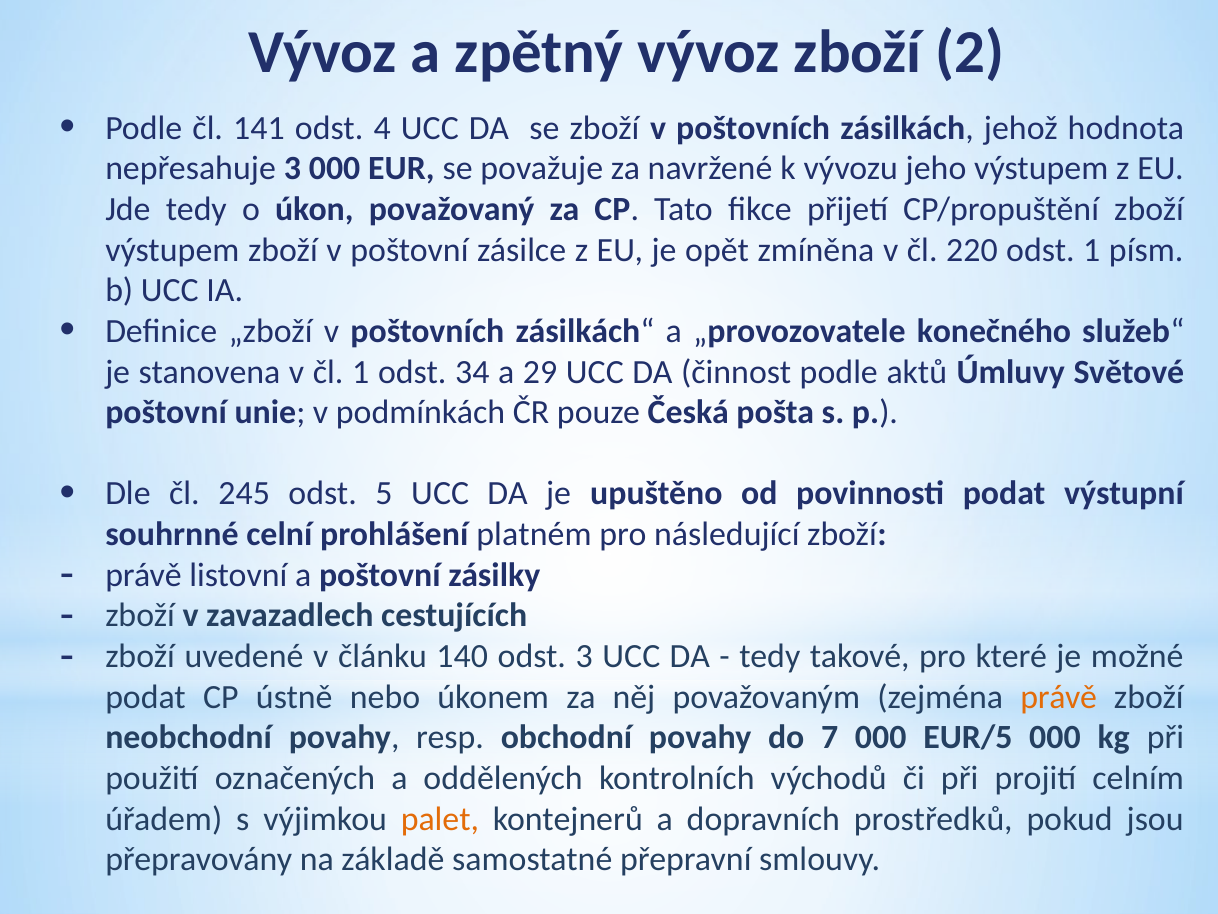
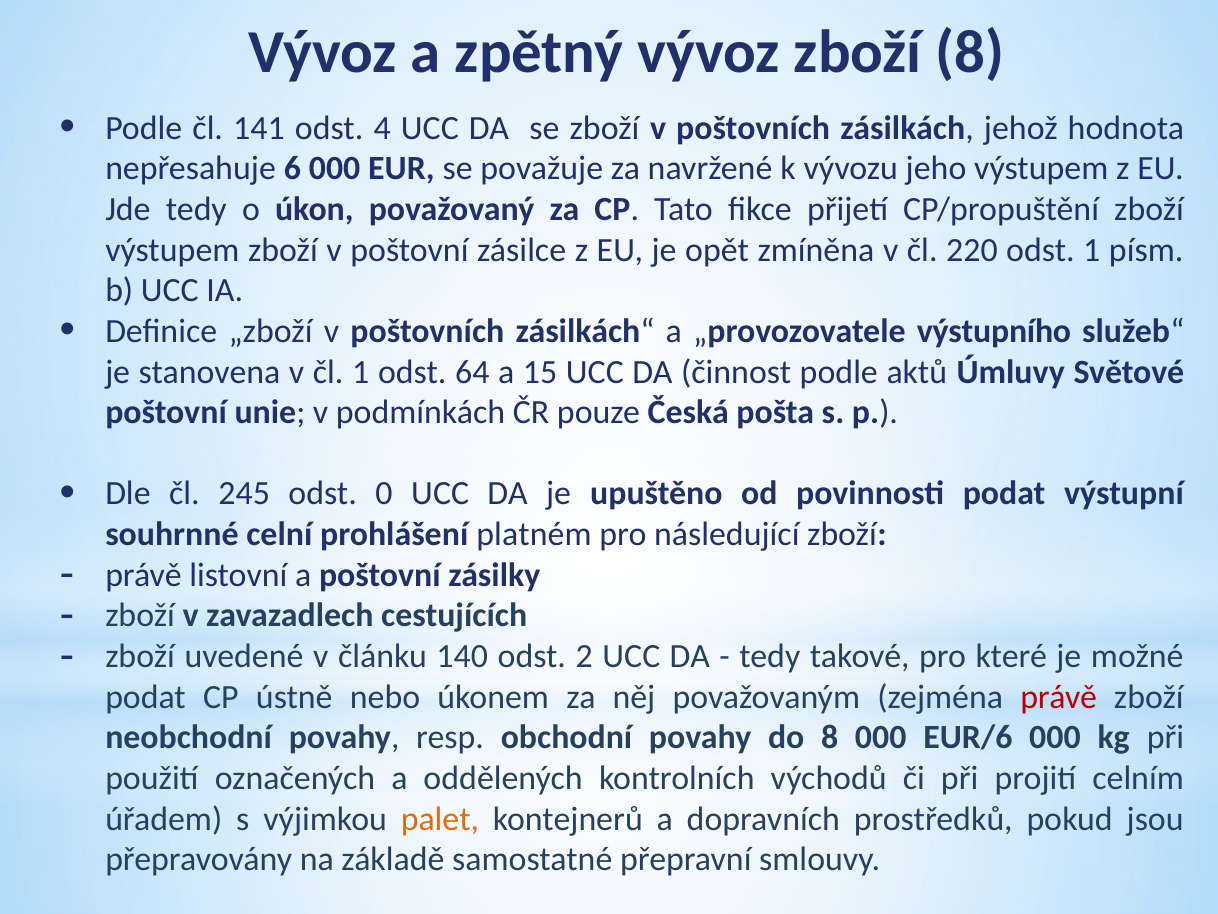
zboží 2: 2 -> 8 (970, 53)
nepřesahuje 3: 3 -> 6 (292, 169)
konečného: konečného -> výstupního (994, 331)
34: 34 -> 64 (472, 372)
29: 29 -> 15 (540, 372)
5: 5 -> 0 (384, 493)
odst 3: 3 -> 2 (584, 656)
právě colour: orange -> red (1059, 697)
do 7: 7 -> 8 (830, 737)
EUR/5: EUR/5 -> EUR/6 (968, 737)
